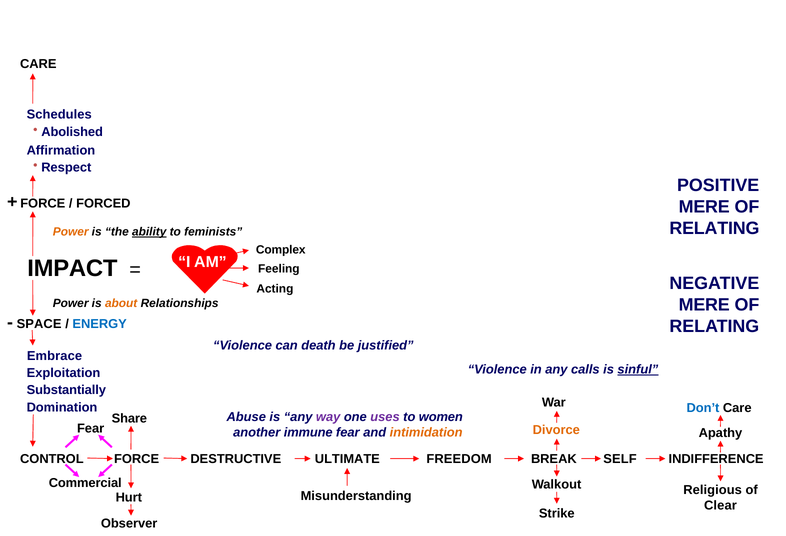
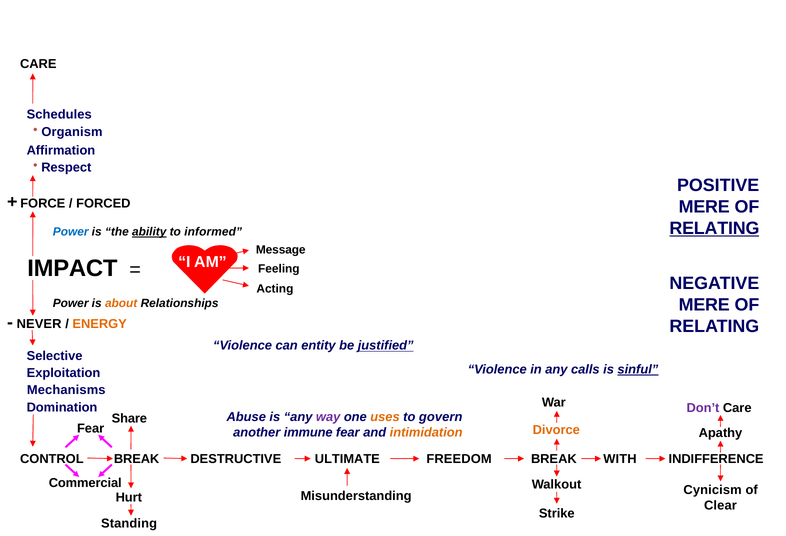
Abolished: Abolished -> Organism (72, 132)
RELATING underline: none -> present (714, 228)
Power colour: orange -> blue (71, 232)
feminists: feminists -> informed (213, 232)
Complex: Complex -> Message (281, 250)
SPACE: SPACE -> NEVER (39, 324)
ENERGY colour: blue -> orange (100, 324)
death: death -> entity (318, 346)
justified underline: none -> present (386, 346)
Embrace: Embrace -> Selective (55, 356)
Substantially: Substantially -> Mechanisms (66, 390)
Don’t colour: blue -> purple (703, 408)
uses colour: purple -> orange (385, 417)
women: women -> govern (441, 417)
CONTROL FORCE: FORCE -> BREAK (137, 459)
SELF: SELF -> WITH (620, 459)
Religious: Religious -> Cynicism (713, 490)
Observer: Observer -> Standing (129, 523)
